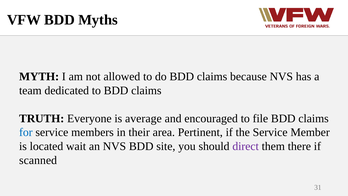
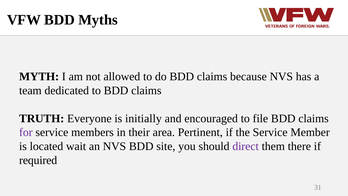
average: average -> initially (143, 118)
for colour: blue -> purple (26, 132)
scanned: scanned -> required (38, 160)
